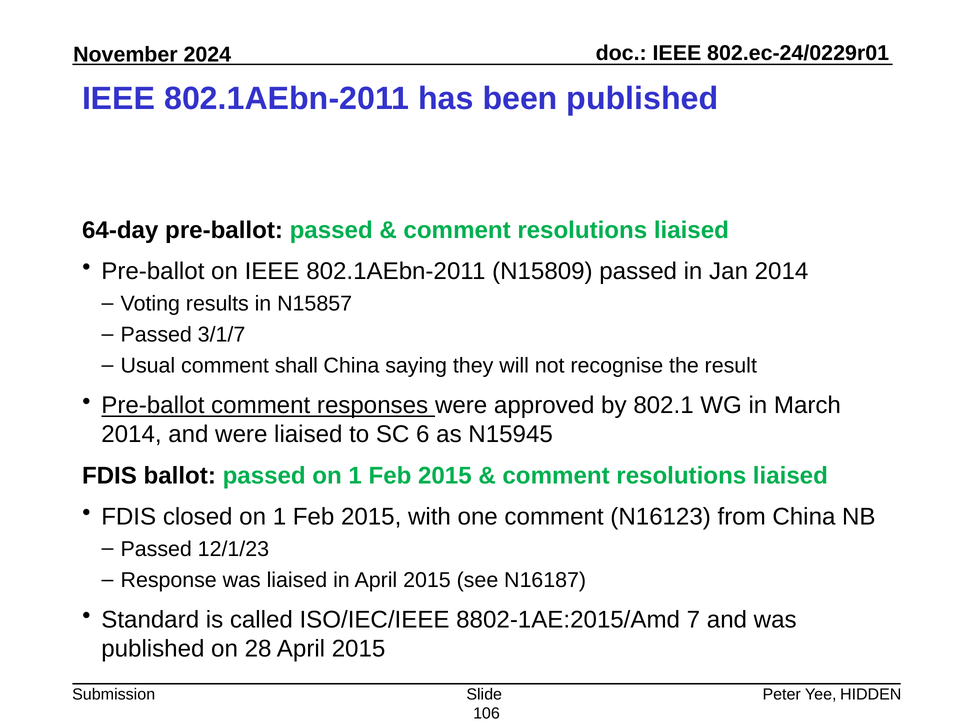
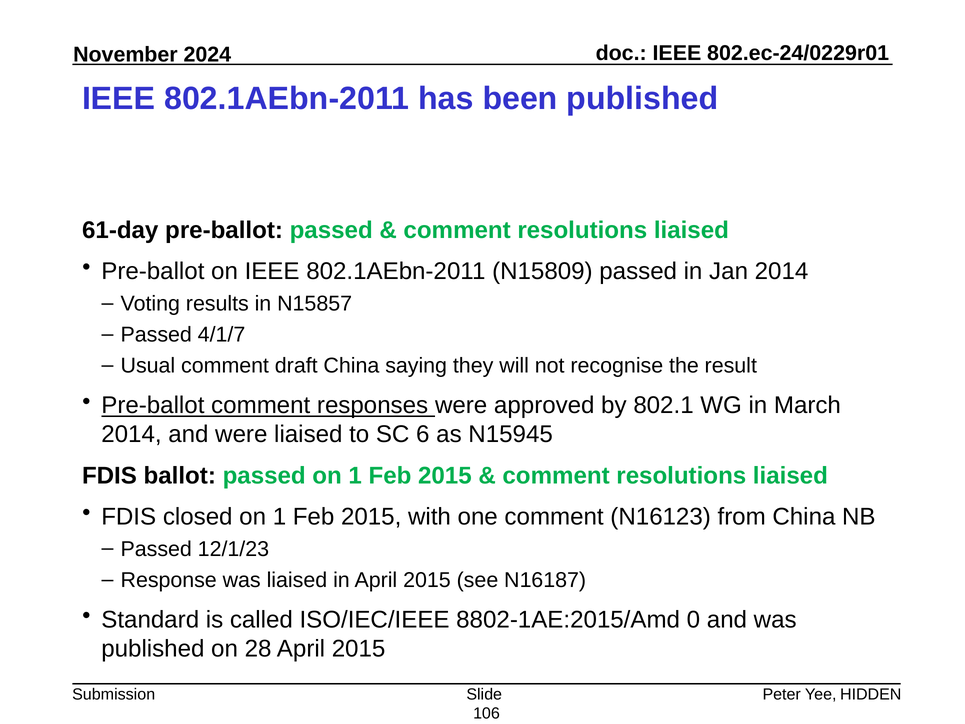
64-day: 64-day -> 61-day (120, 230)
3/1/7: 3/1/7 -> 4/1/7 (222, 335)
shall: shall -> draft (296, 366)
7: 7 -> 0 (693, 620)
